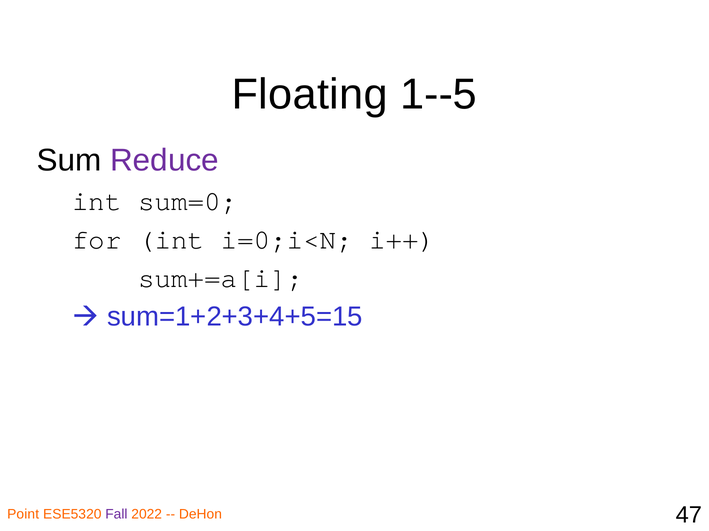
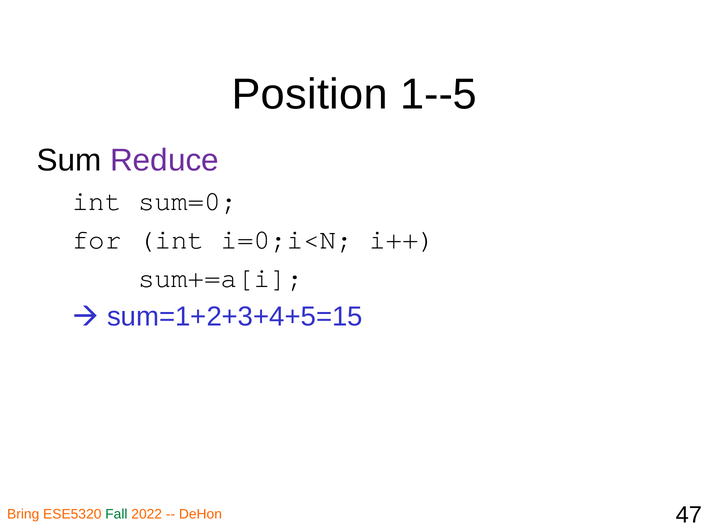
Floating: Floating -> Position (310, 95)
Point: Point -> Bring (23, 515)
Fall colour: purple -> green (116, 515)
